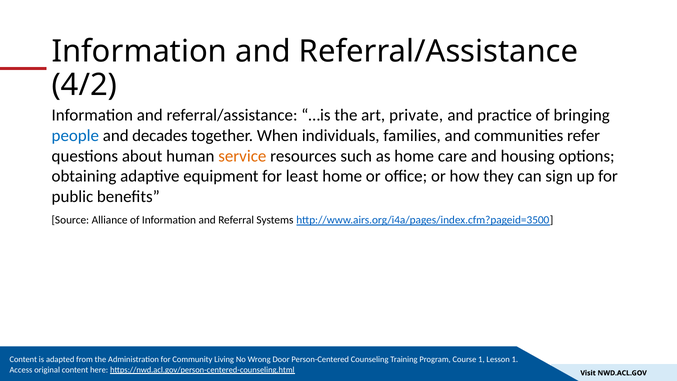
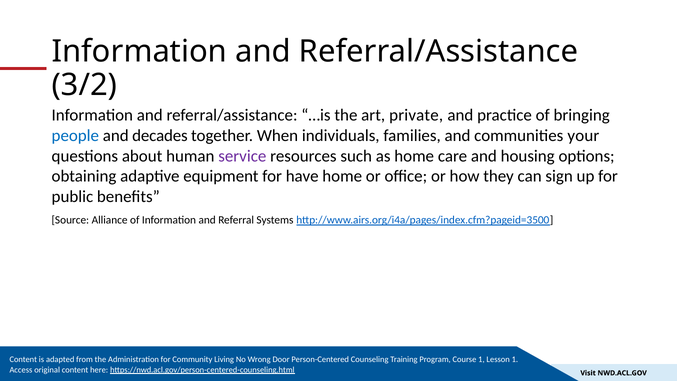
4/2: 4/2 -> 3/2 (84, 85)
refer: refer -> your (583, 136)
service colour: orange -> purple (242, 156)
least: least -> have (302, 176)
